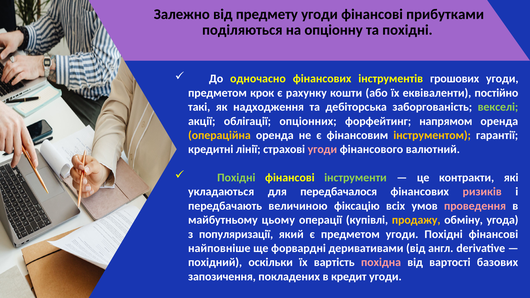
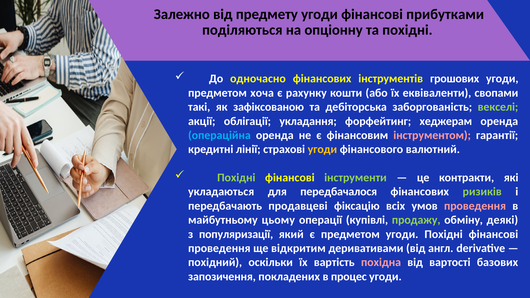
крок: крок -> хоча (262, 93)
постійно: постійно -> свопами (496, 93)
надходження: надходження -> зафіксованою (269, 107)
опціонних: опціонних -> укладання (308, 121)
напрямом: напрямом -> хеджерам (446, 121)
операційна colour: yellow -> light blue (219, 135)
інструментом colour: yellow -> pink (432, 135)
угоди colour: pink -> yellow (322, 149)
ризиків colour: pink -> light green (482, 192)
величиною: величиною -> продавцеві (298, 206)
продажу colour: yellow -> light green (416, 220)
угода: угода -> деякі (502, 220)
найповніше: найповніше -> проведення (219, 248)
форвардні: форвардні -> відкритим (298, 248)
кредит: кредит -> процес (349, 277)
